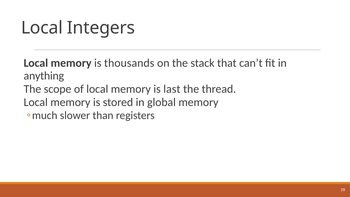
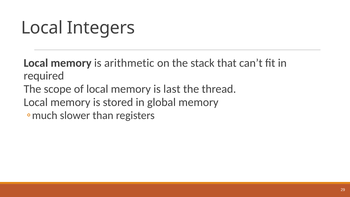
thousands: thousands -> arithmetic (129, 63)
anything: anything -> required (44, 76)
